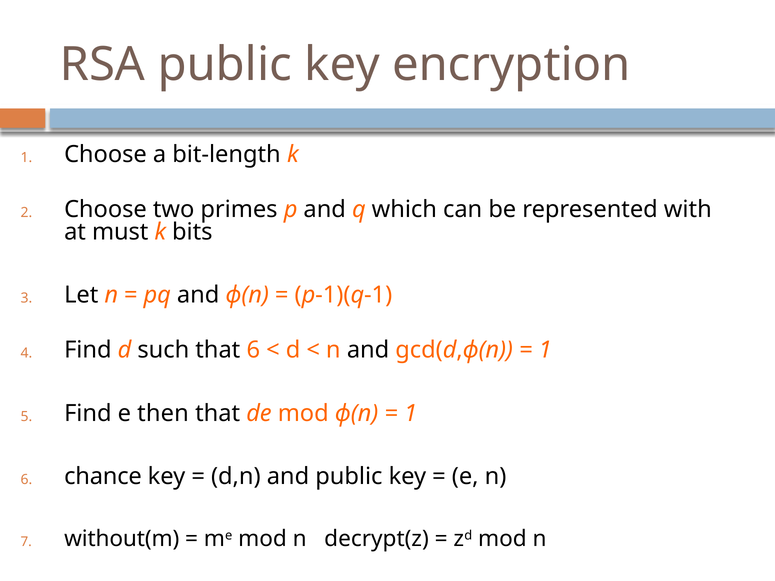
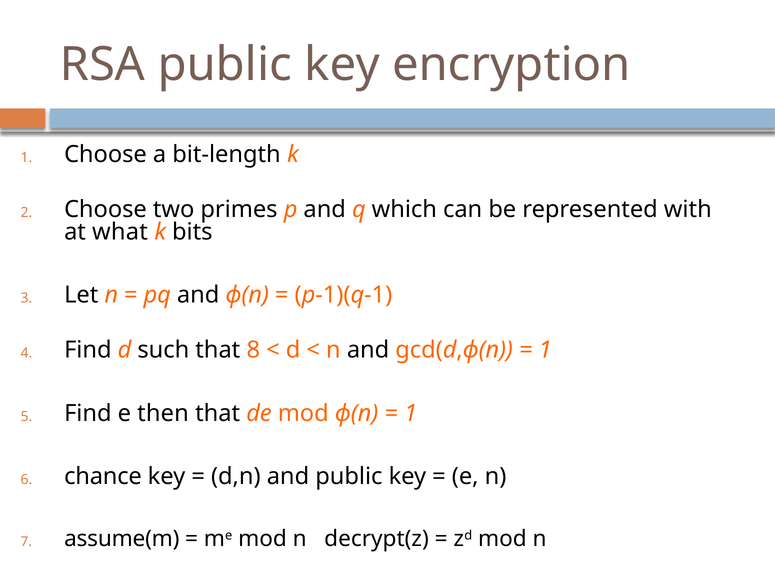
must: must -> what (120, 232)
that 6: 6 -> 8 (253, 350)
without(m: without(m -> assume(m (122, 539)
